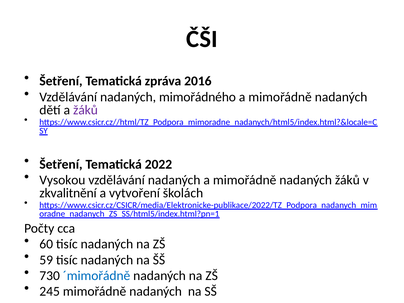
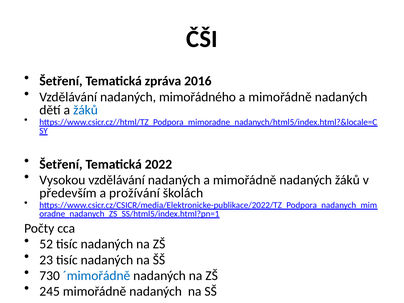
žáků colour: purple -> blue (85, 110)
zkvalitnění: zkvalitnění -> především (68, 193)
vytvoření: vytvoření -> prožívání (134, 193)
60: 60 -> 52 (46, 244)
59: 59 -> 23 (46, 260)
